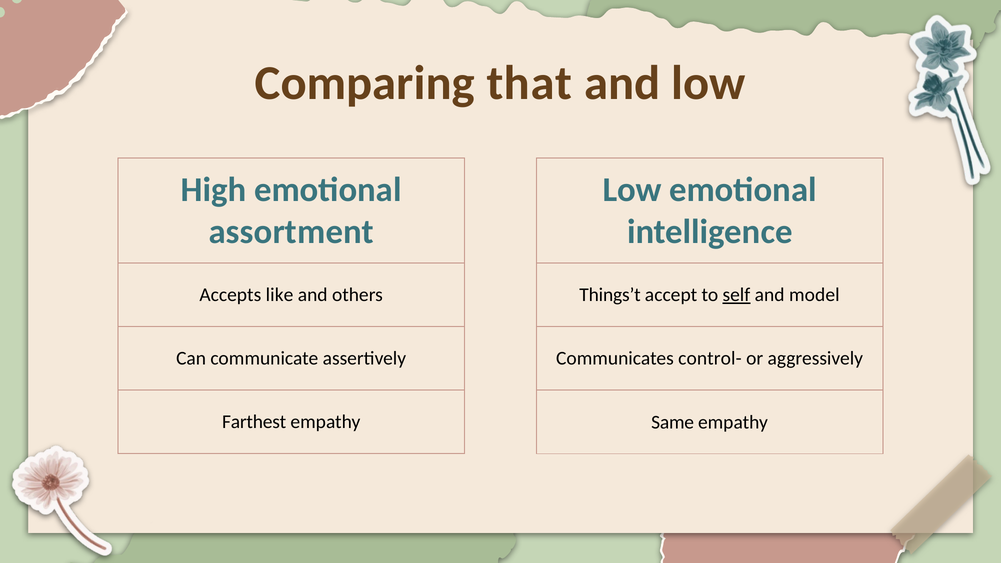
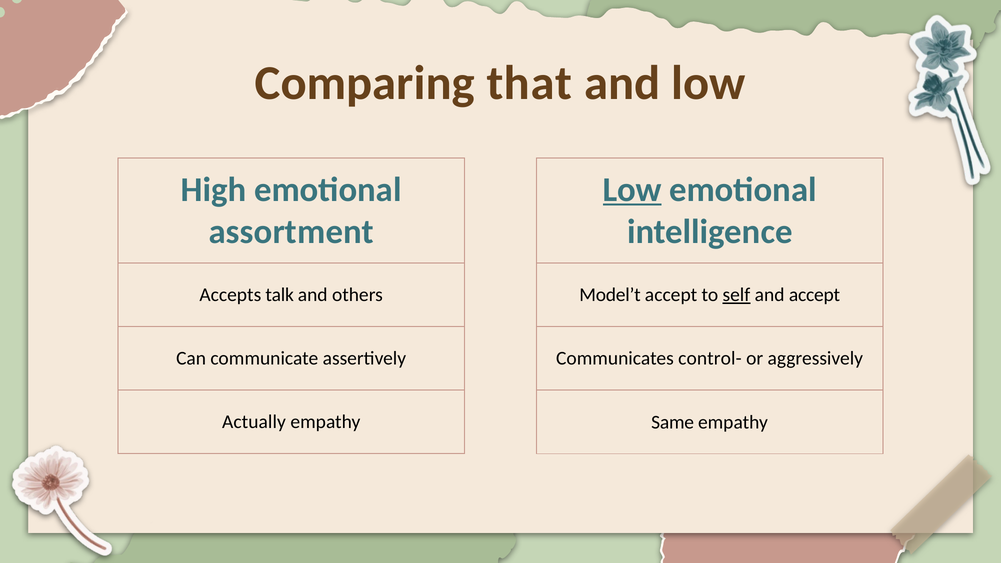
Low underline: none -> present (632, 190)
like: like -> talk (280, 295)
Things’t: Things’t -> Model’t (610, 295)
and model: model -> accept (814, 295)
Farthest: Farthest -> Actually (254, 422)
